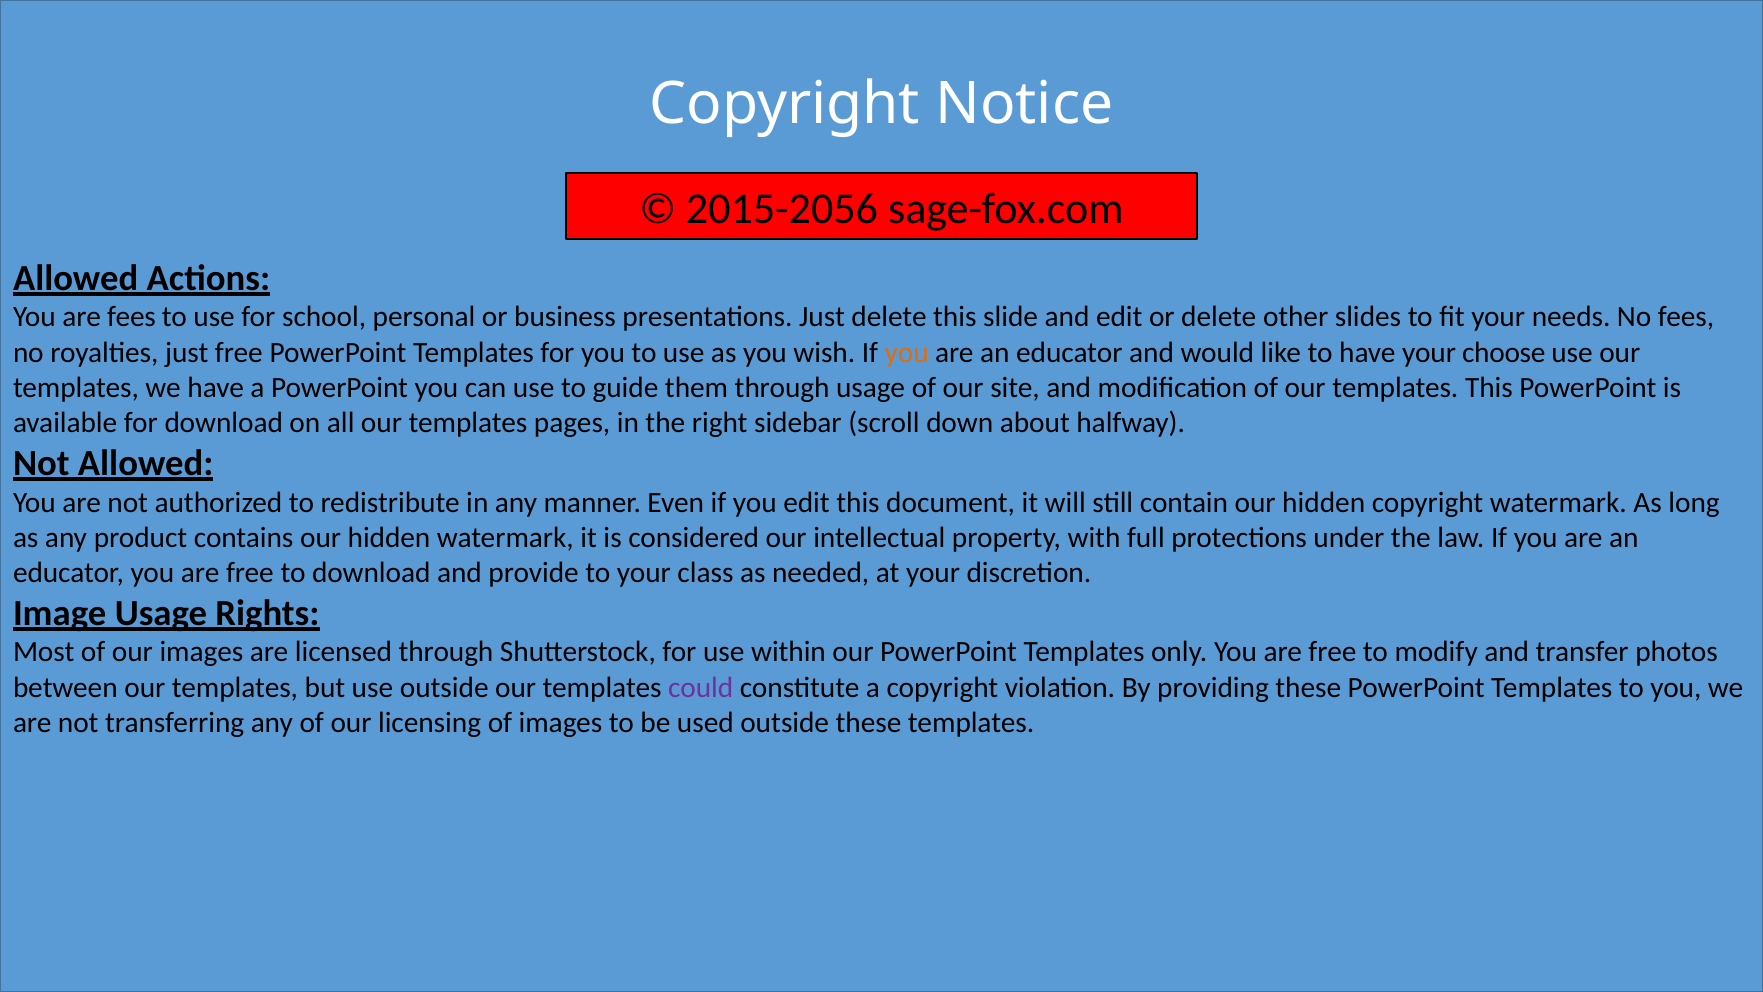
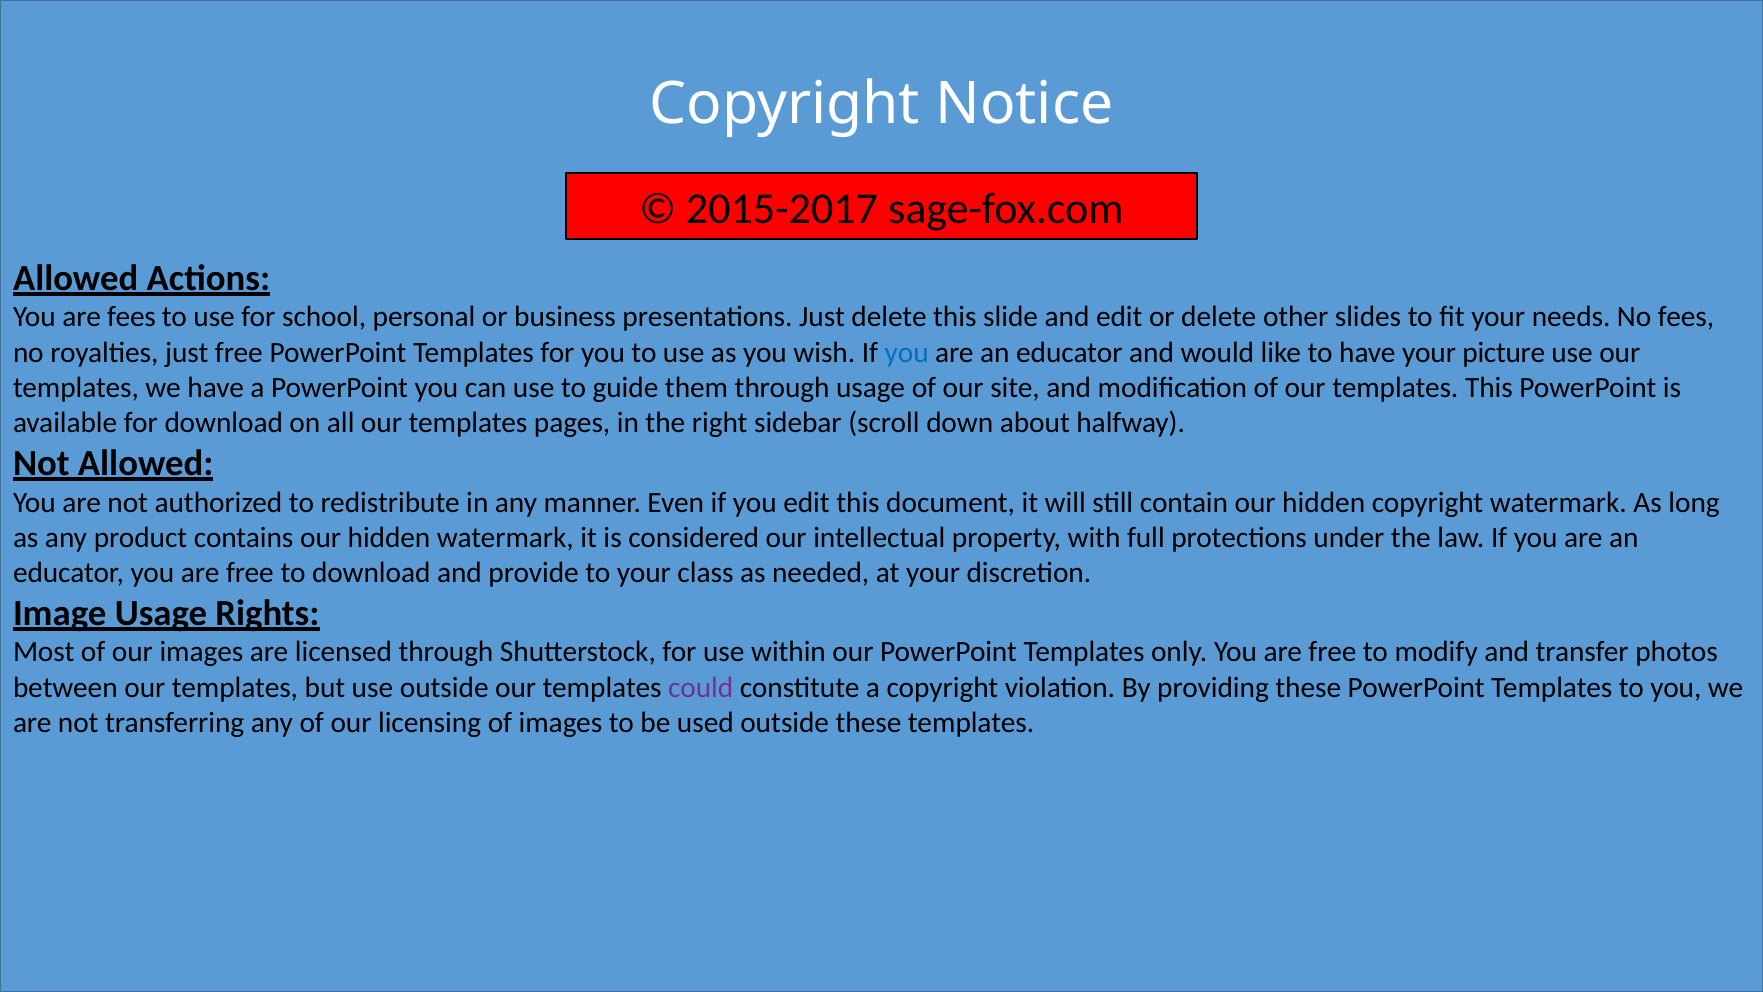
2015-2056: 2015-2056 -> 2015-2017 (782, 209)
you colour: orange -> blue (907, 352)
choose: choose -> picture (1504, 352)
